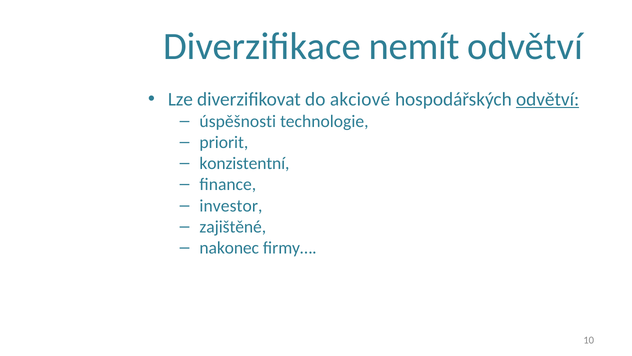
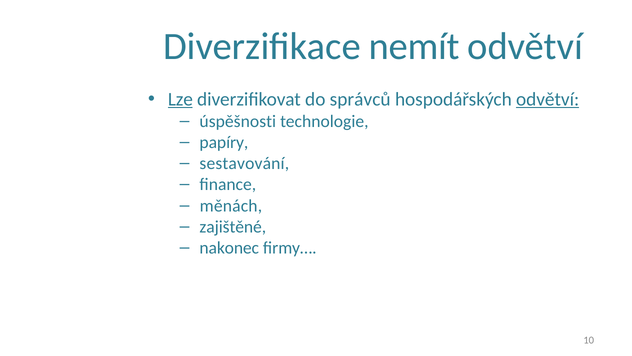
Lze underline: none -> present (180, 99)
akciové: akciové -> správců (360, 99)
priorit: priorit -> papíry (224, 142)
konzistentní: konzistentní -> sestavování (244, 163)
investor: investor -> měnách (231, 205)
